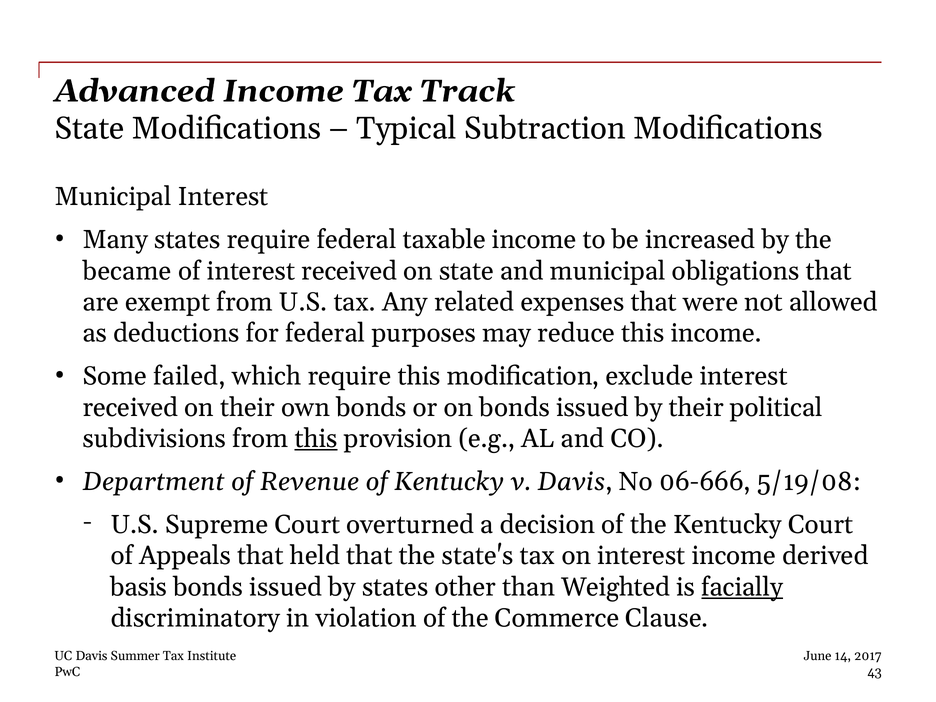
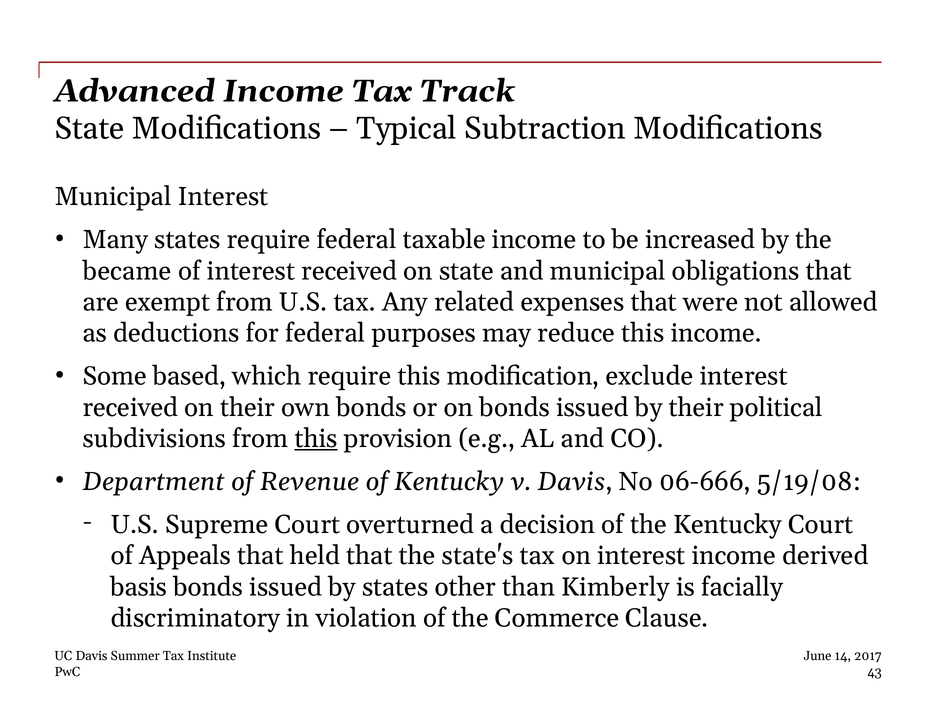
failed: failed -> based (190, 376)
Weighted: Weighted -> Kimberly (615, 587)
facially underline: present -> none (742, 587)
